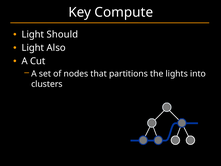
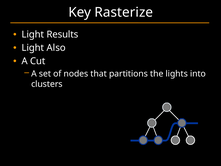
Compute: Compute -> Rasterize (124, 12)
Should: Should -> Results (62, 34)
